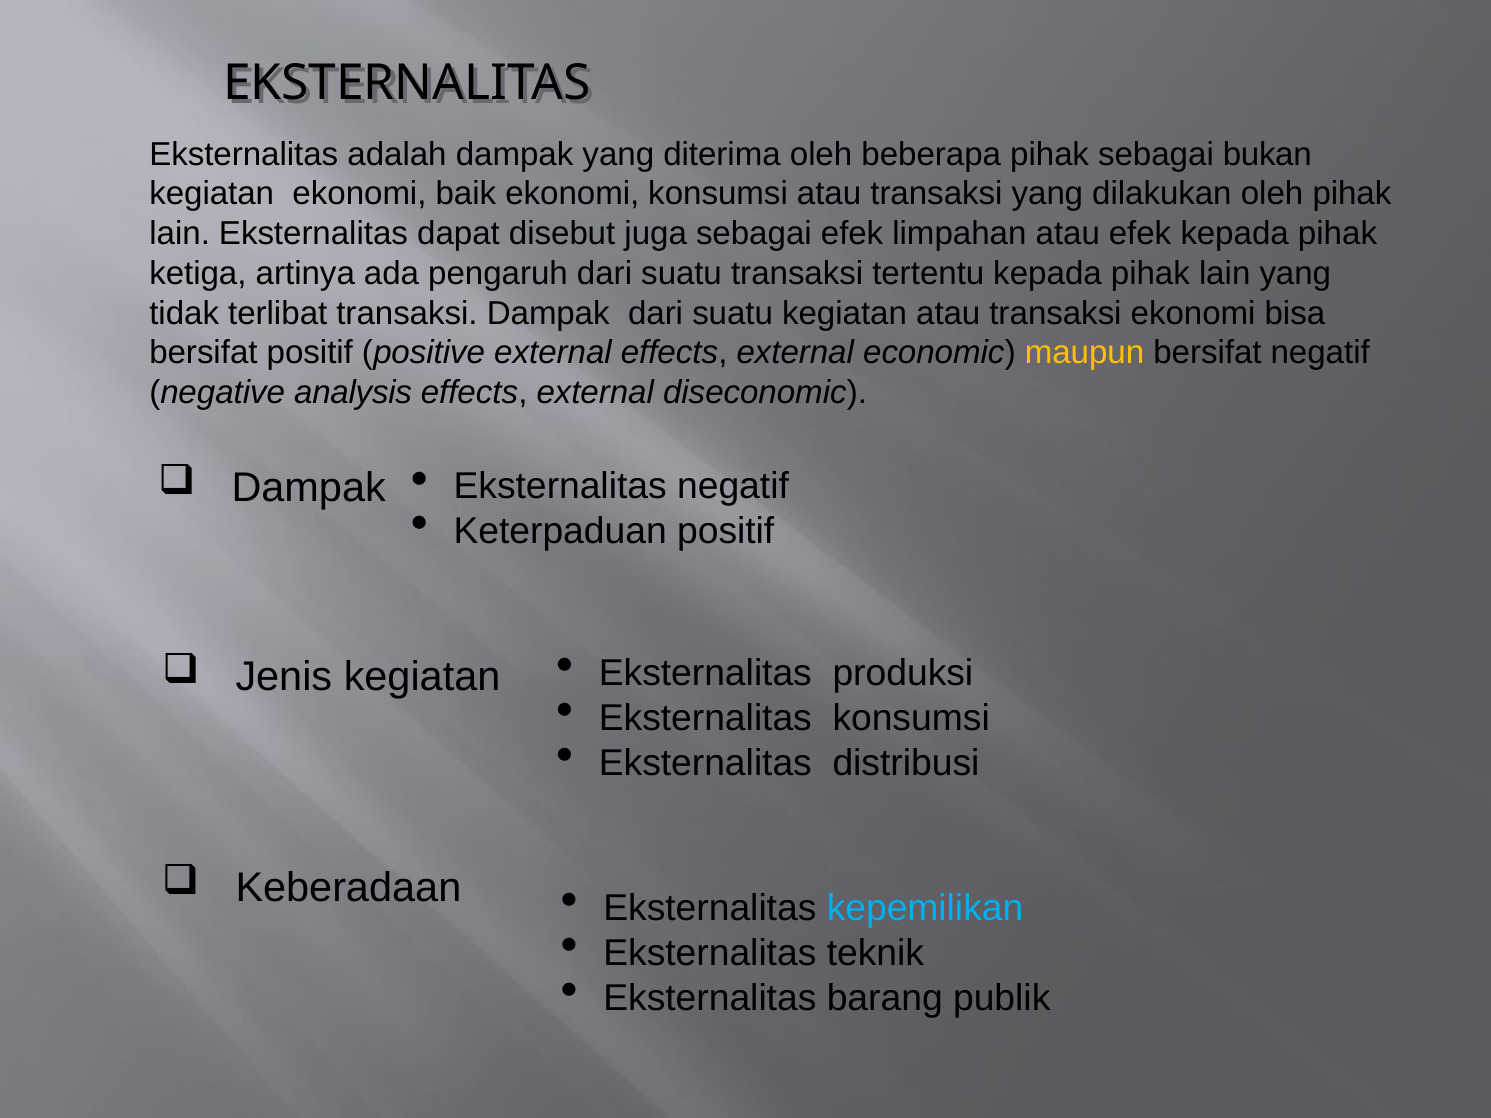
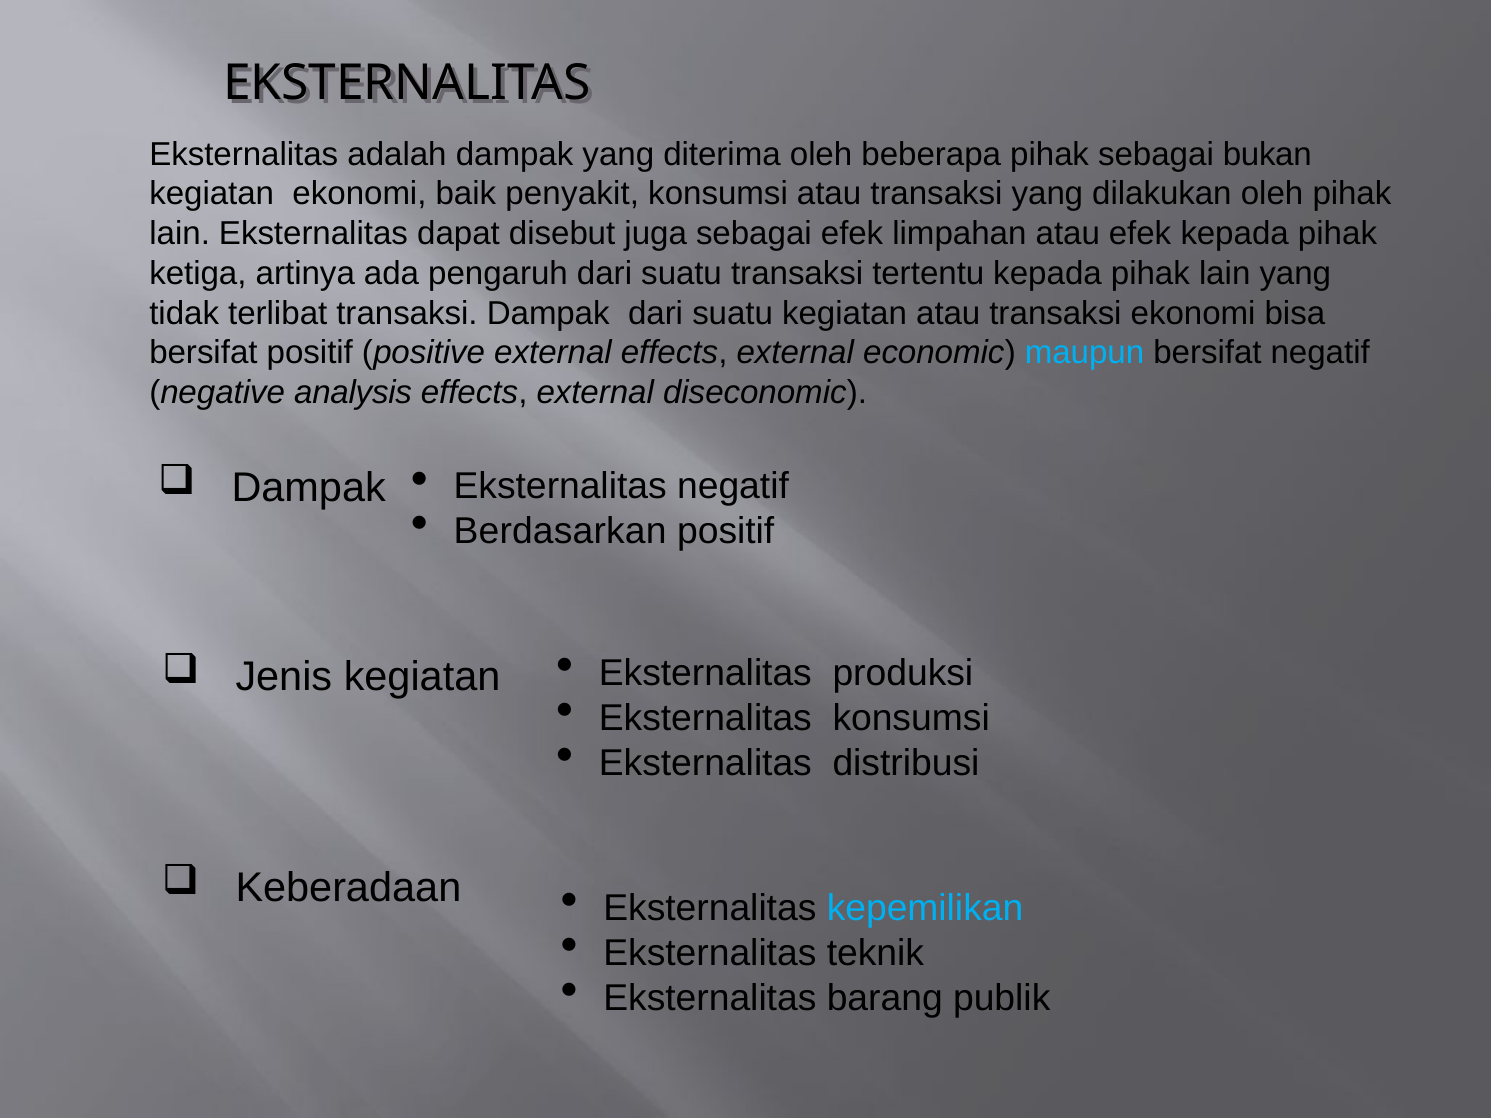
baik ekonomi: ekonomi -> penyakit (572, 194)
maupun colour: yellow -> light blue (1085, 353)
Keterpaduan: Keterpaduan -> Berdasarkan (560, 532)
